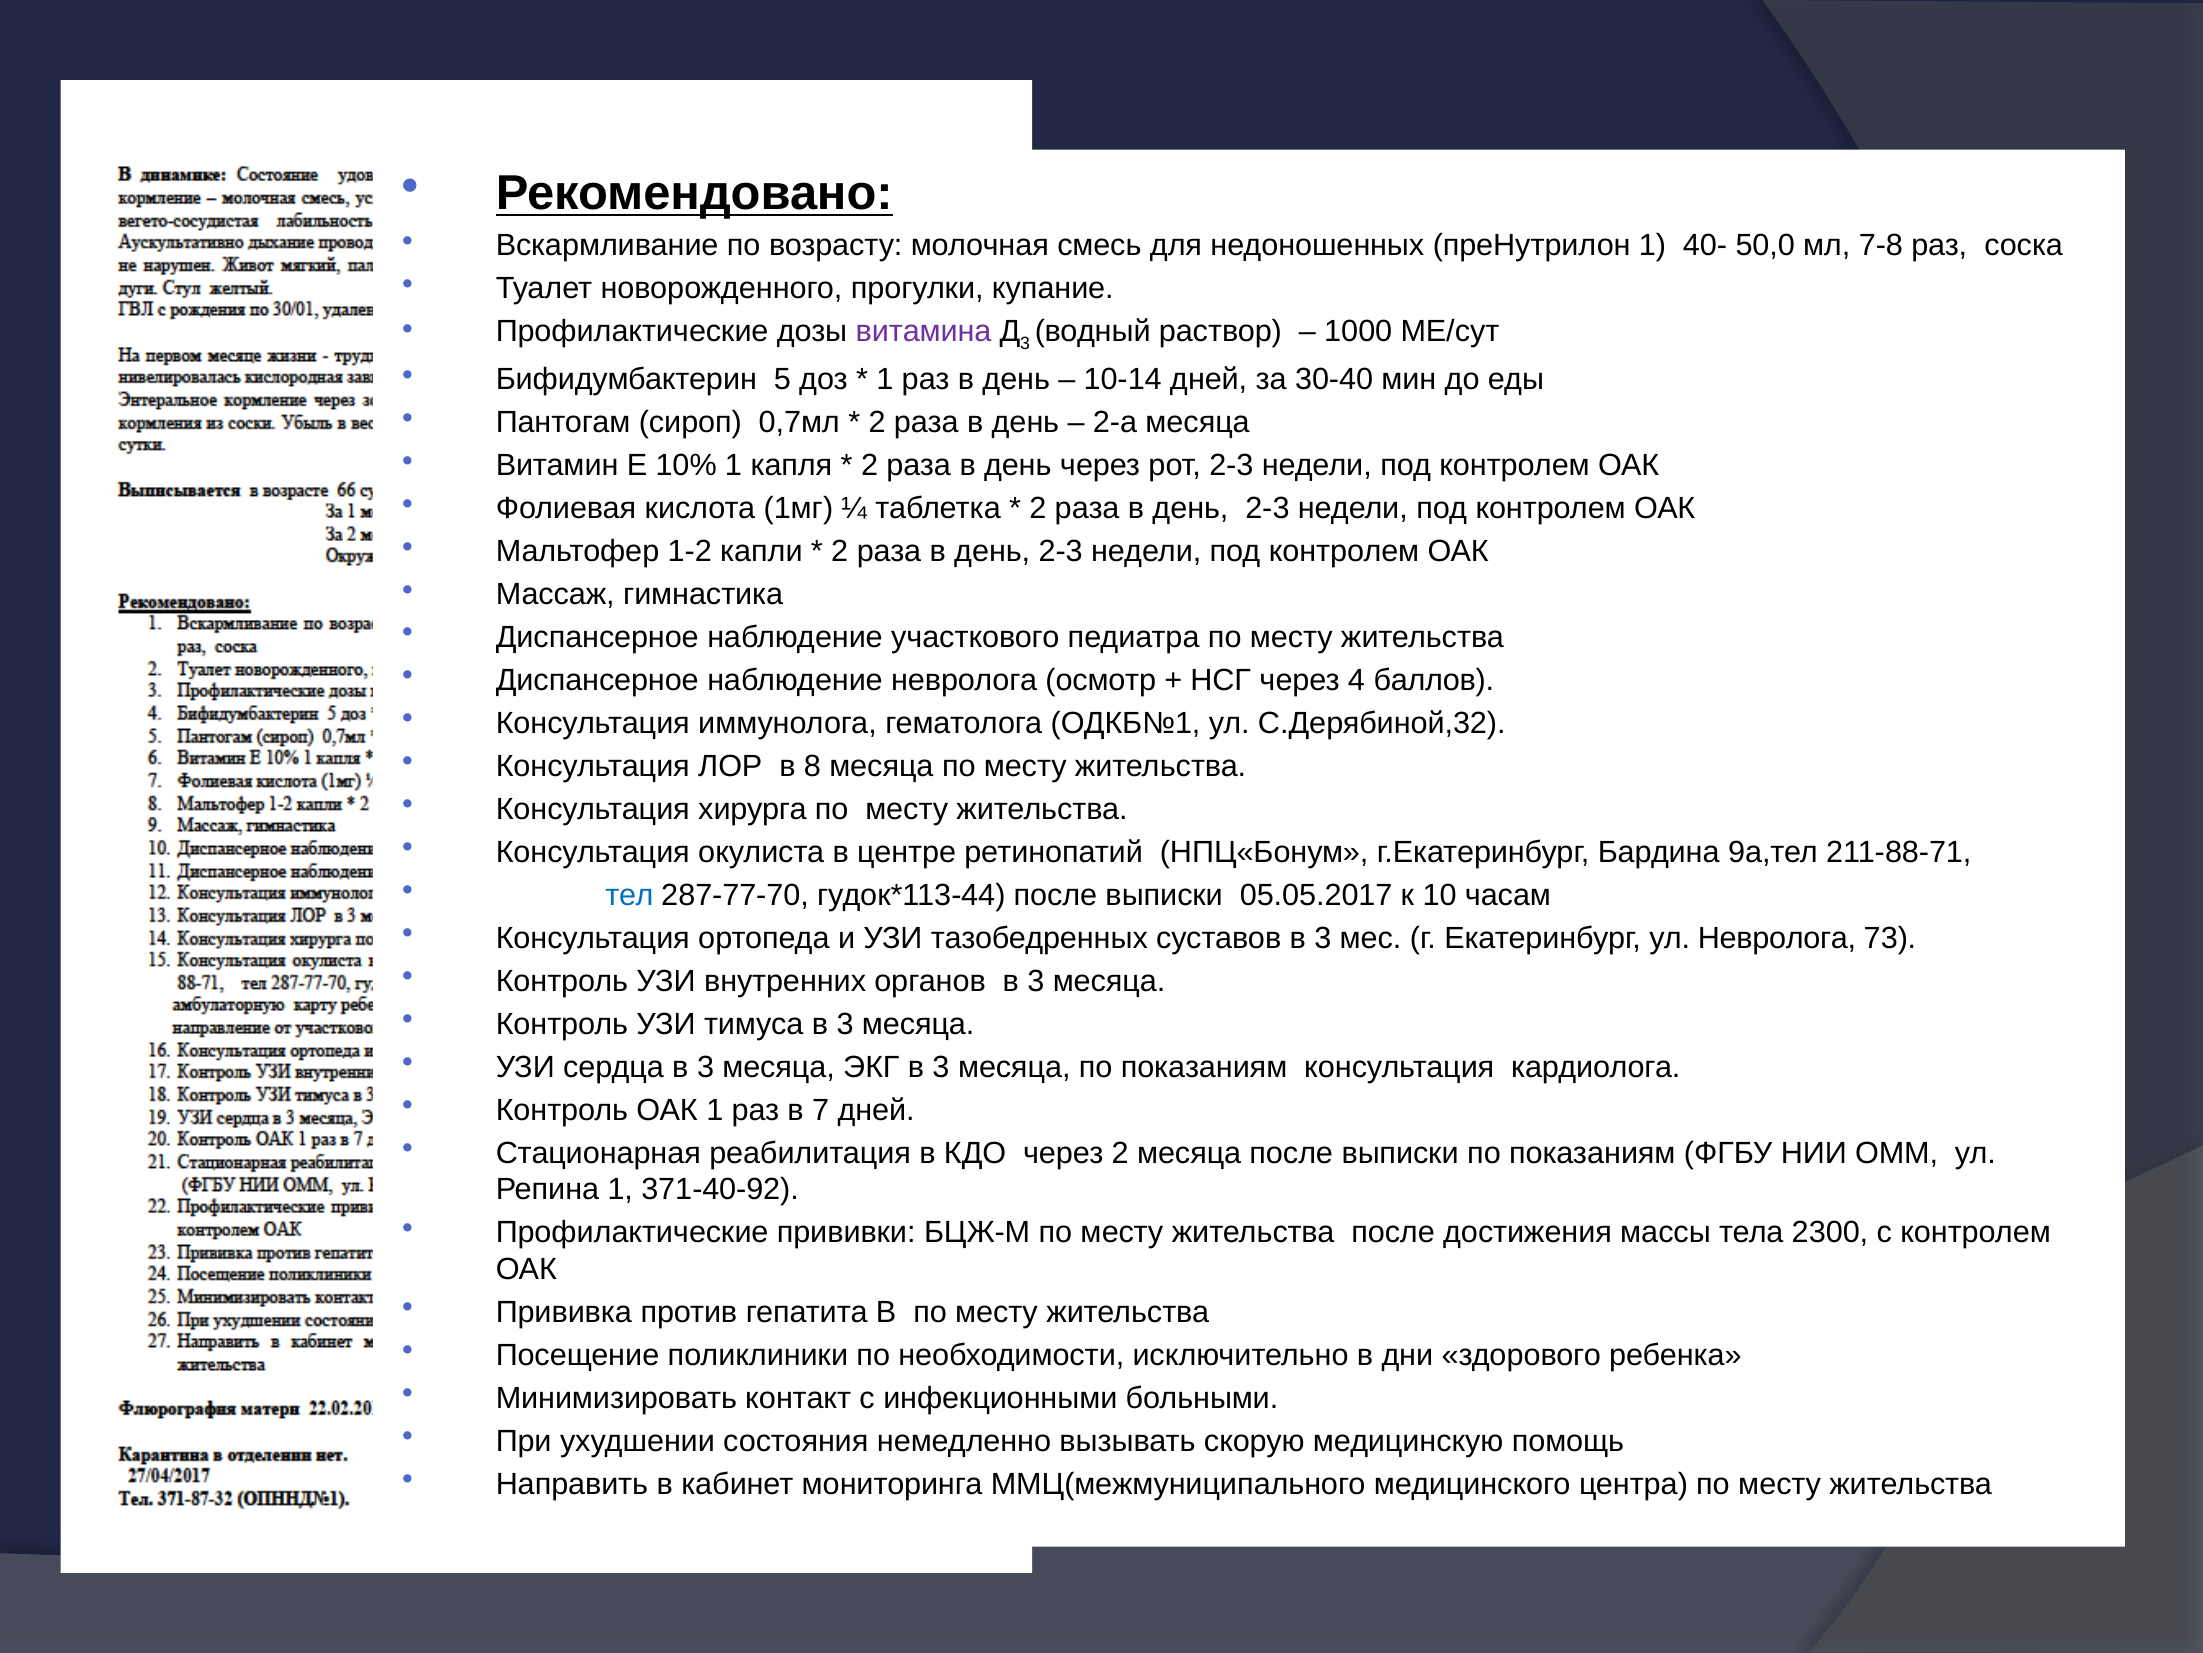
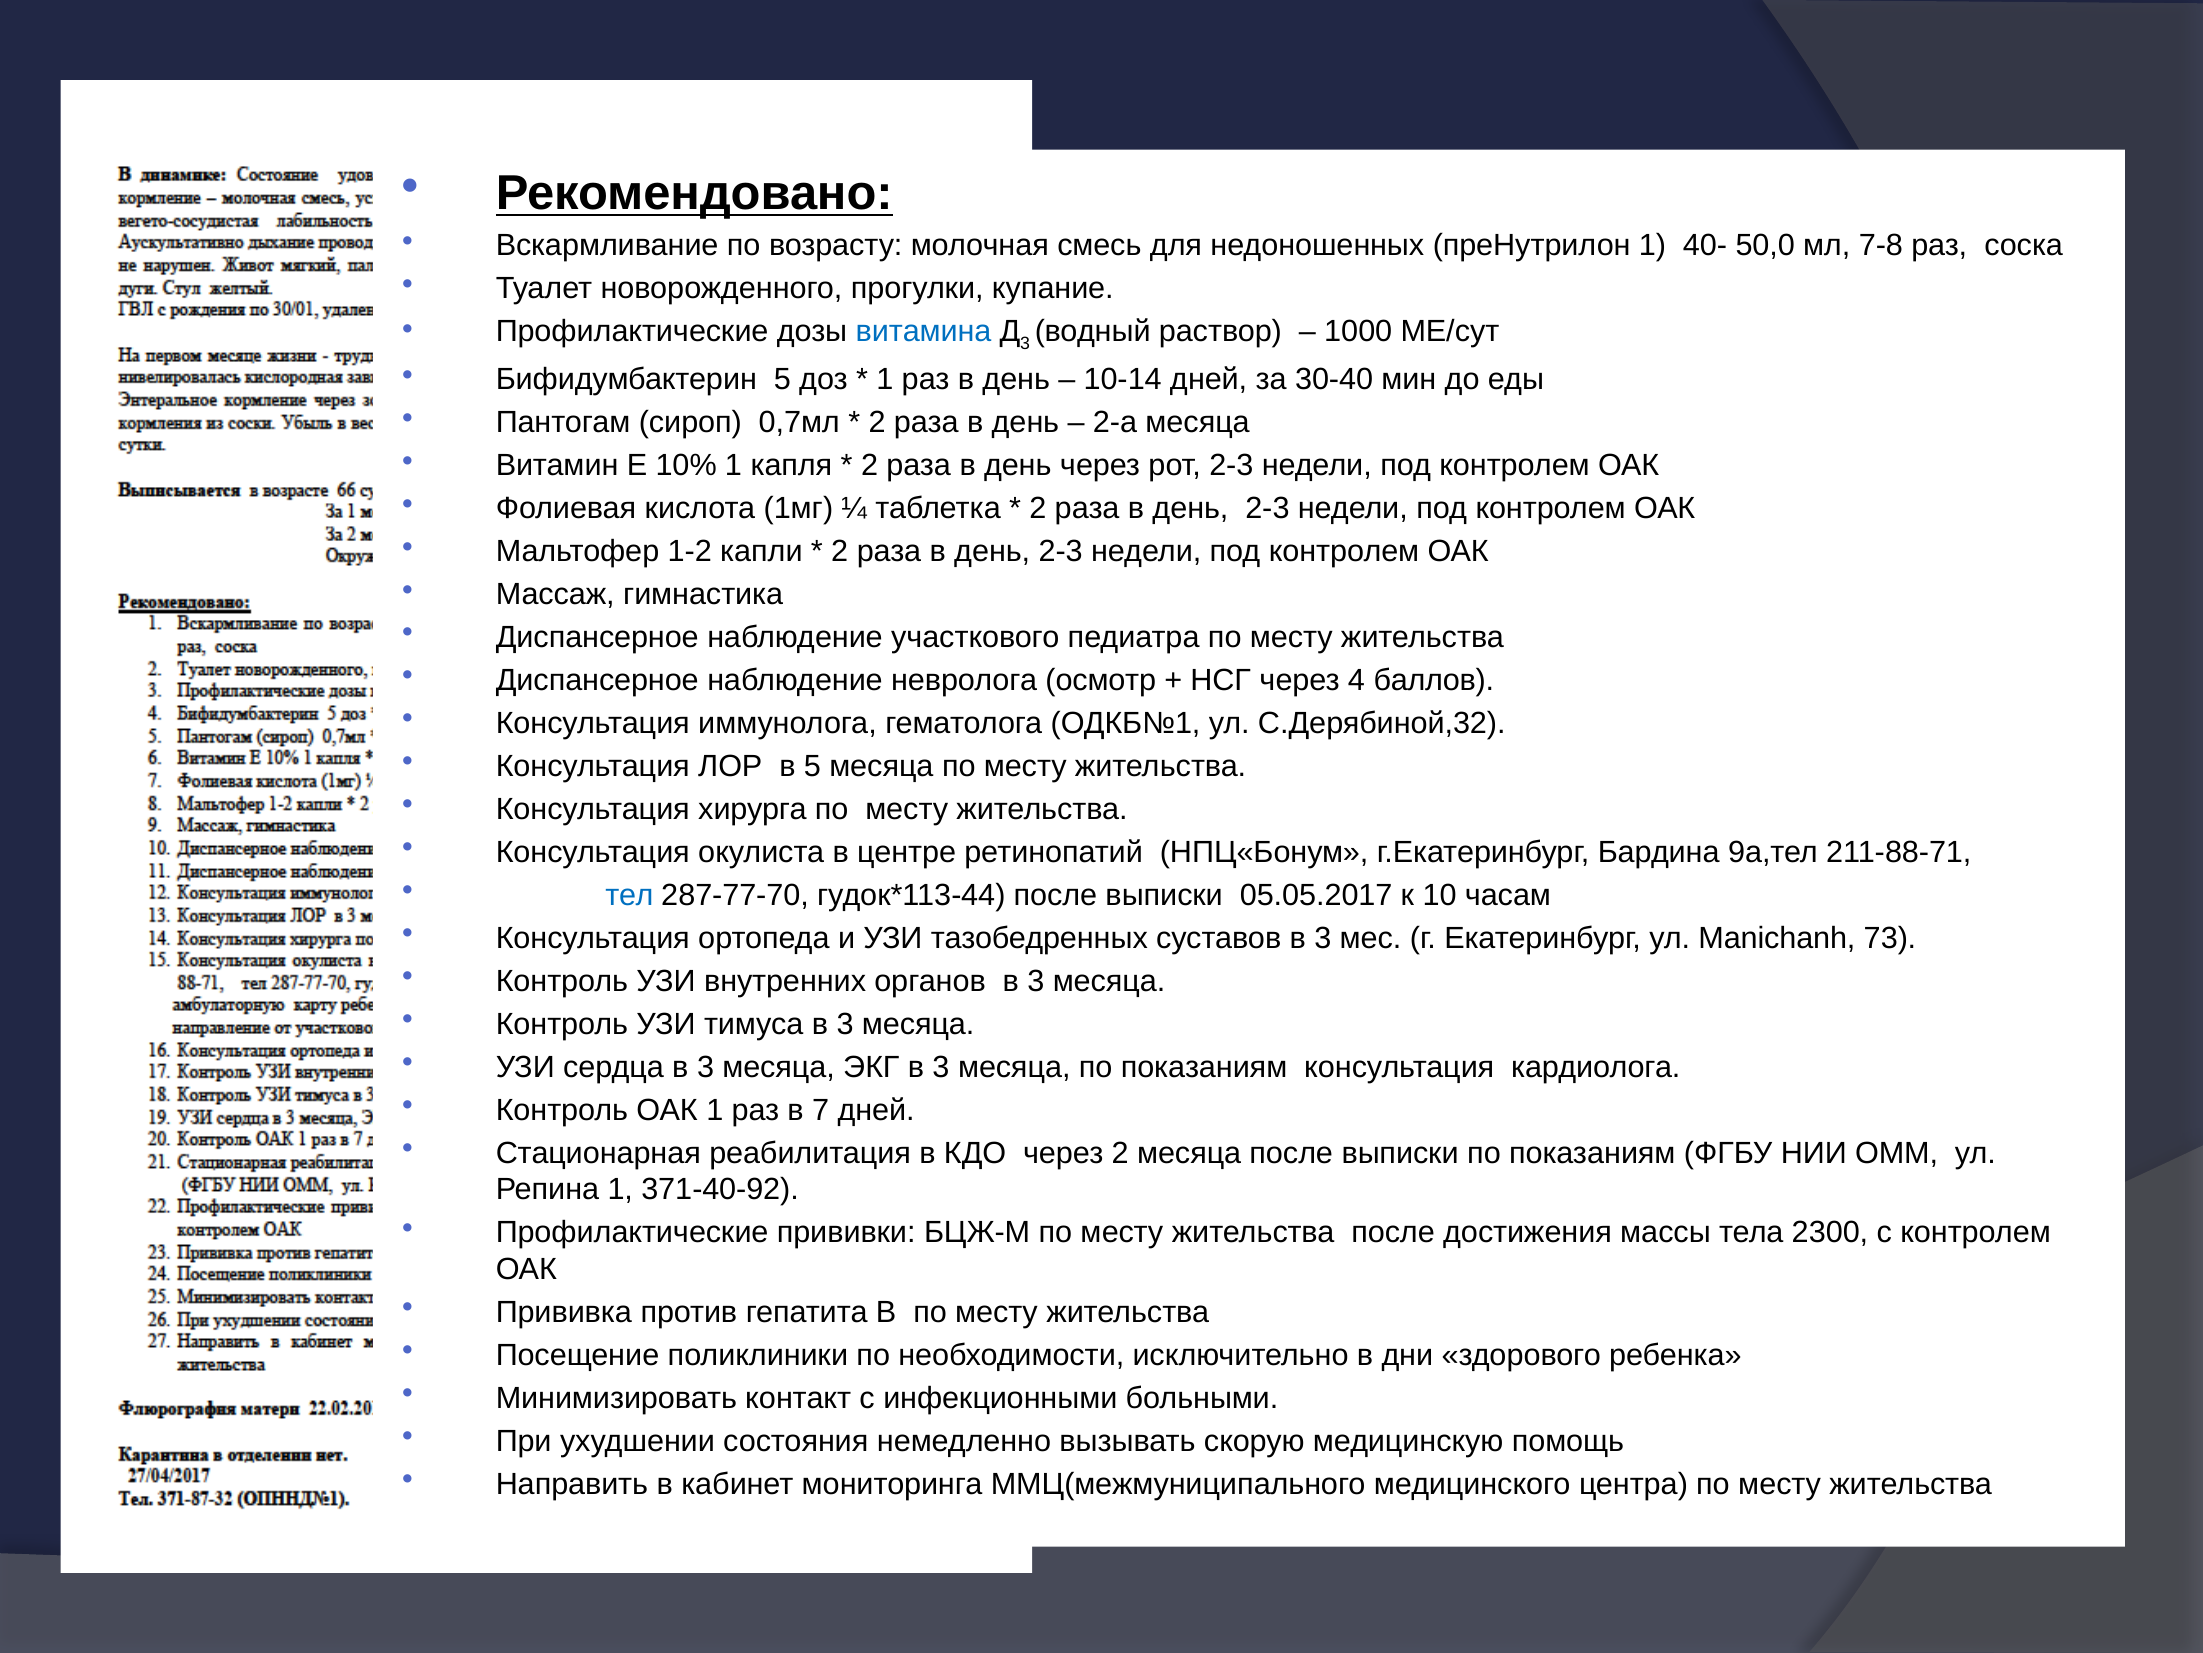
витамина colour: purple -> blue (924, 332)
в 8: 8 -> 5 (812, 766)
ул Невролога: Невролога -> Manichanh (1777, 938)
